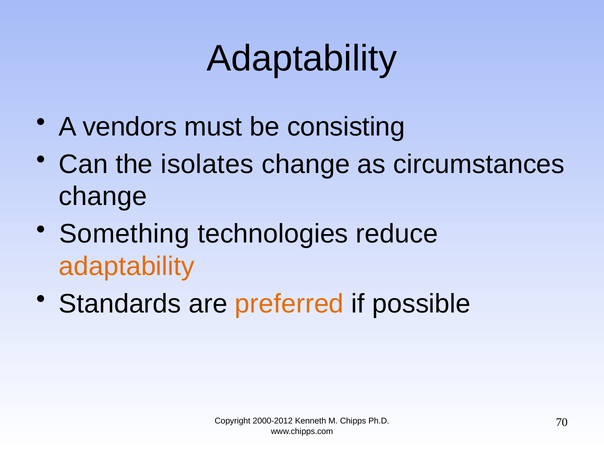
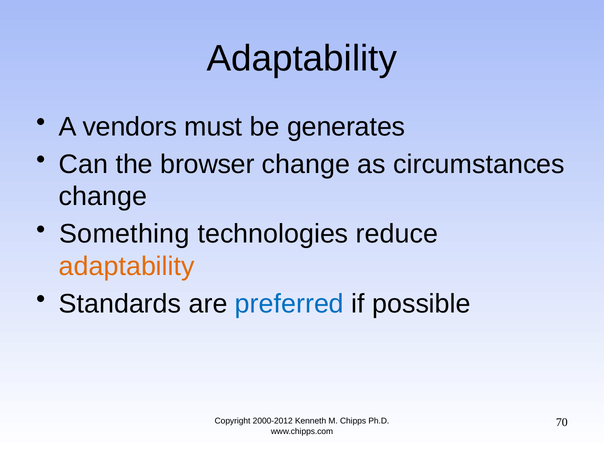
consisting: consisting -> generates (346, 127)
isolates: isolates -> browser (208, 164)
preferred colour: orange -> blue (289, 304)
